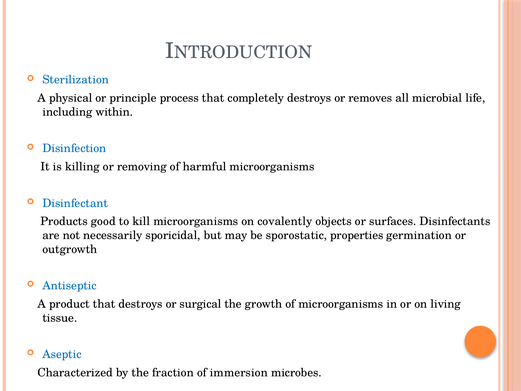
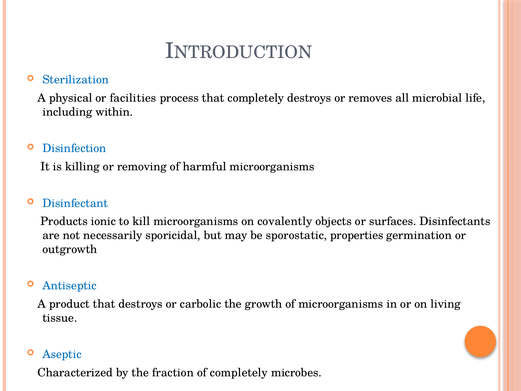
principle: principle -> facilities (133, 98)
good: good -> ionic (103, 221)
surgical: surgical -> carbolic (201, 304)
of immersion: immersion -> completely (239, 372)
